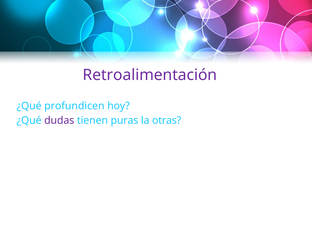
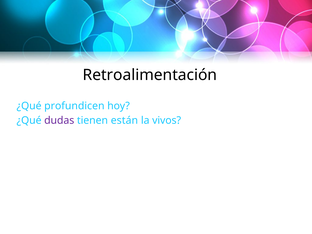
Retroalimentación colour: purple -> black (150, 75)
puras: puras -> están (124, 120)
otras: otras -> vivos (167, 120)
